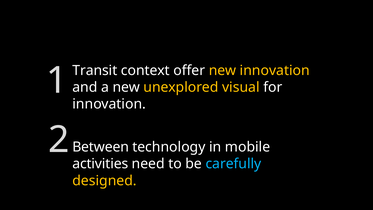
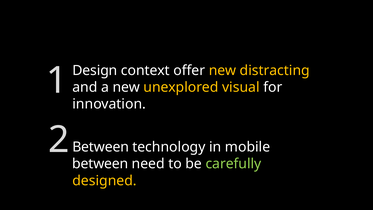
Transit: Transit -> Design (95, 70)
new innovation: innovation -> distracting (275, 70)
activities: activities -> between (100, 164)
carefully colour: light blue -> light green (233, 164)
